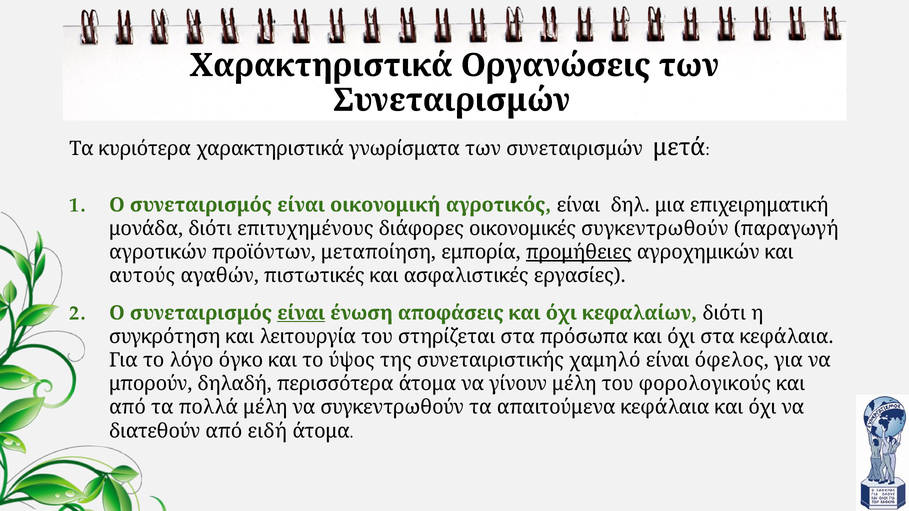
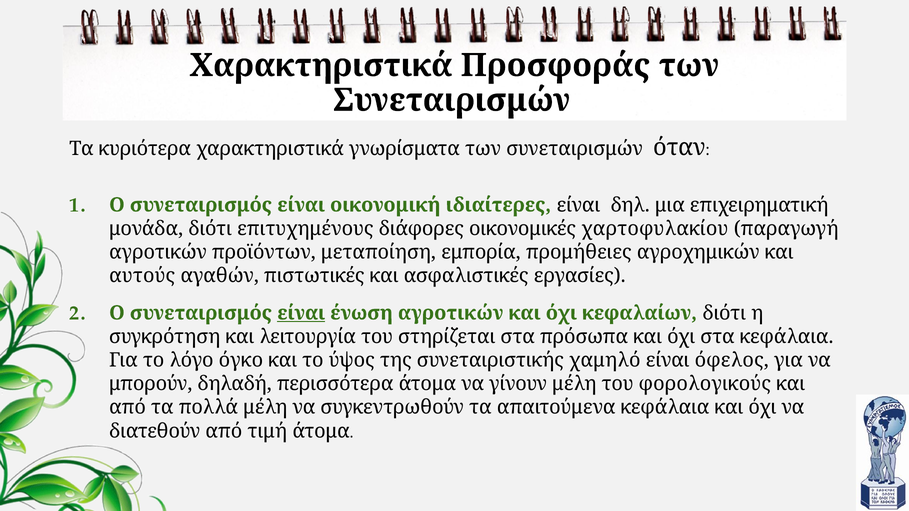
Οργανώσεις: Οργανώσεις -> Προσφοράς (556, 65)
μετά: μετά -> όταν (680, 148)
αγροτικός: αγροτικός -> ιδιαίτερες (498, 205)
οικονομικές συγκεντρωθούν: συγκεντρωθούν -> χαρτοφυλακίου (655, 229)
προμήθειες underline: present -> none (579, 252)
ένωση αποφάσεις: αποφάσεις -> αγροτικών (451, 313)
ειδή: ειδή -> τιμή (267, 431)
